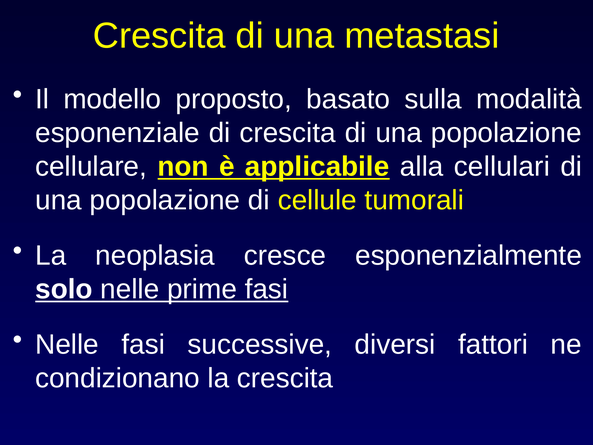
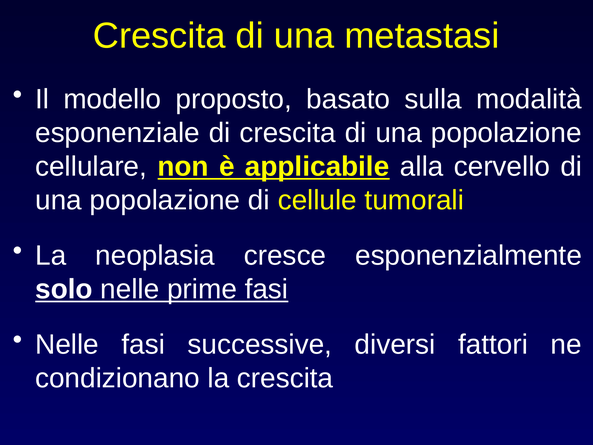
cellulari: cellulari -> cervello (502, 167)
